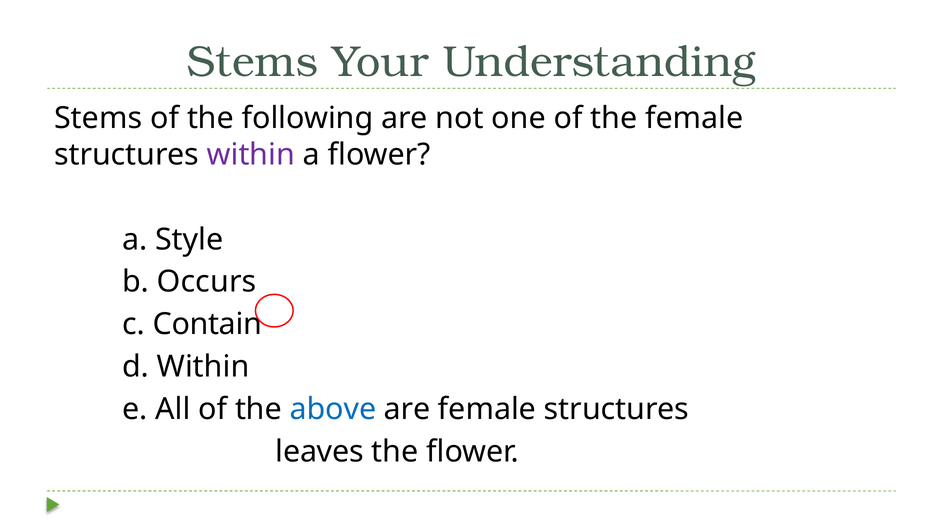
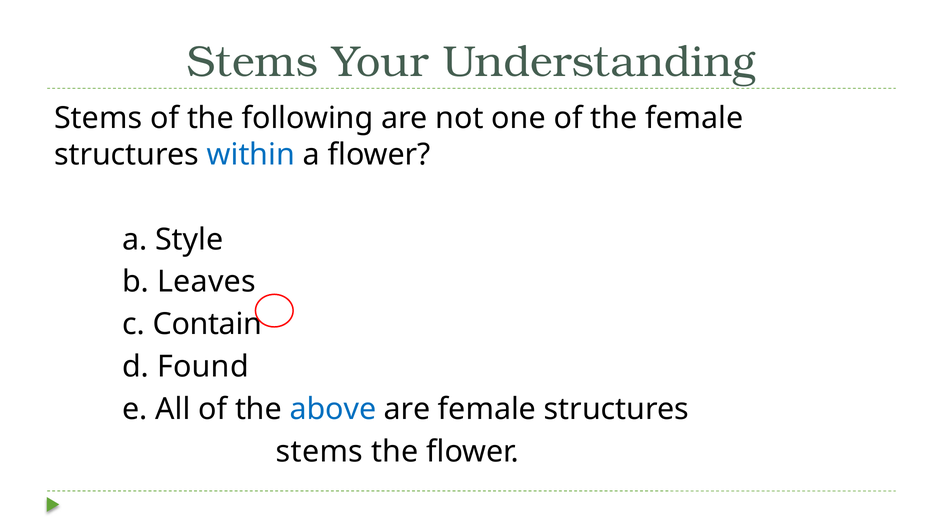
within colour: purple -> blue (251, 155)
Occurs: Occurs -> Leaves (207, 282)
d Within: Within -> Found (203, 367)
leaves: leaves -> stems (319, 452)
